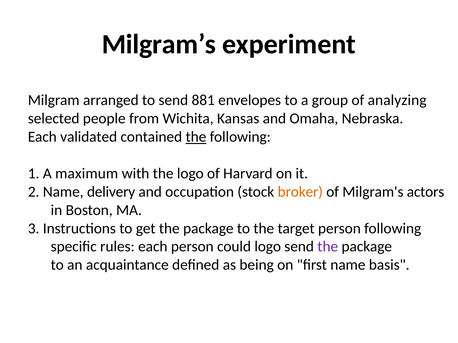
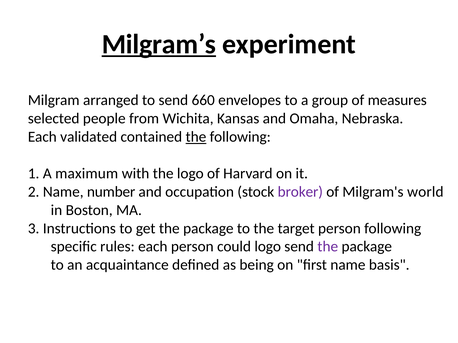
Milgram’s underline: none -> present (159, 44)
881: 881 -> 660 (203, 100)
analyzing: analyzing -> measures (397, 100)
delivery: delivery -> number (111, 192)
broker colour: orange -> purple (300, 192)
actors: actors -> world (425, 192)
